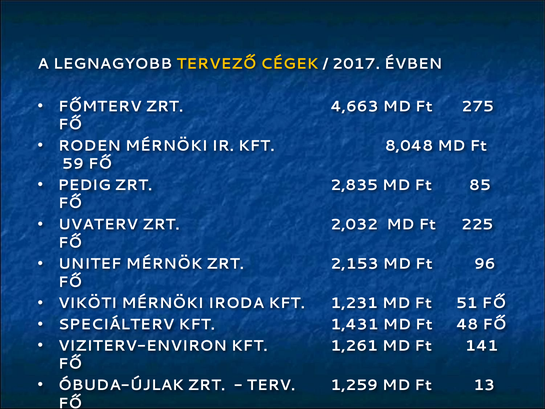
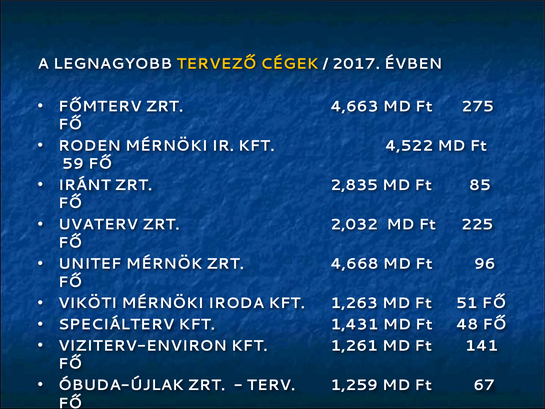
8,048: 8,048 -> 4,522 (409, 146)
PEDIG: PEDIG -> IRÁNT (84, 185)
2,153: 2,153 -> 4,668 (355, 264)
1,231: 1,231 -> 1,263 (354, 303)
13: 13 -> 67 (484, 385)
